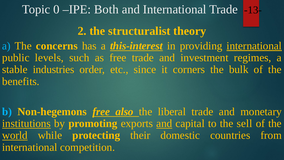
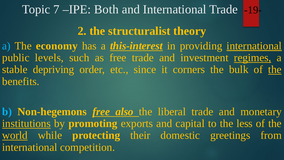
0: 0 -> 7 (56, 9)
-13-: -13- -> -19- (253, 10)
concerns: concerns -> economy (57, 46)
regimes underline: none -> present (253, 58)
industries: industries -> depriving (54, 69)
the underline: none -> present (275, 69)
and underline: present -> none (164, 123)
sell: sell -> less (245, 123)
countries: countries -> greetings (230, 135)
